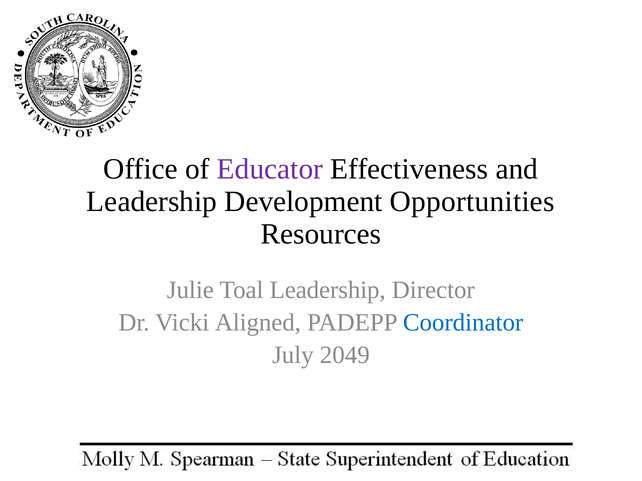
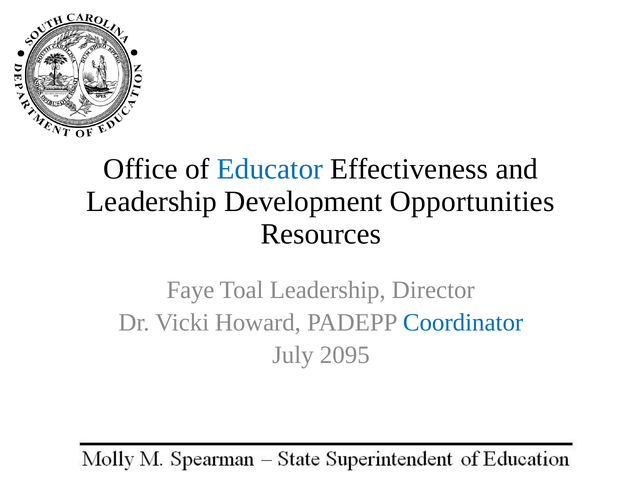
Educator colour: purple -> blue (270, 169)
Julie: Julie -> Faye (190, 290)
Aligned: Aligned -> Howard (258, 323)
2049: 2049 -> 2095 (345, 355)
